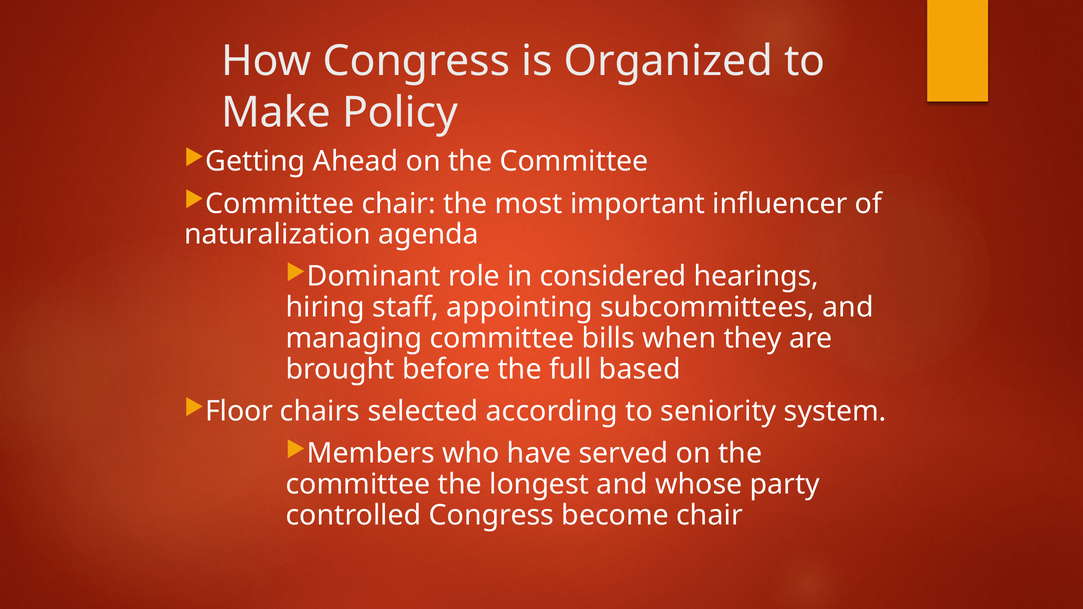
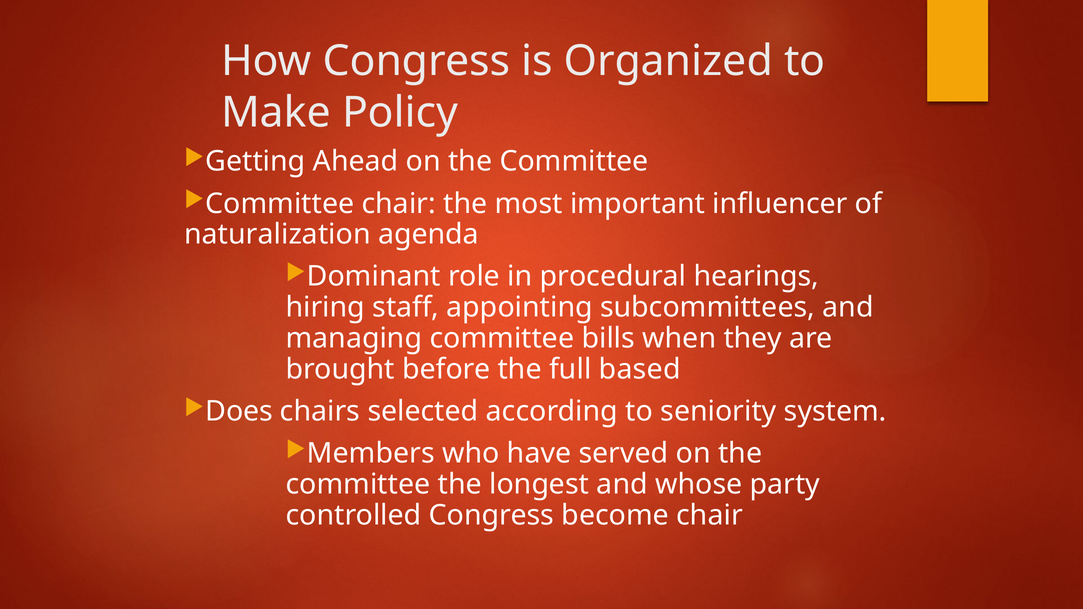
considered: considered -> procedural (613, 277)
Floor: Floor -> Does (239, 411)
